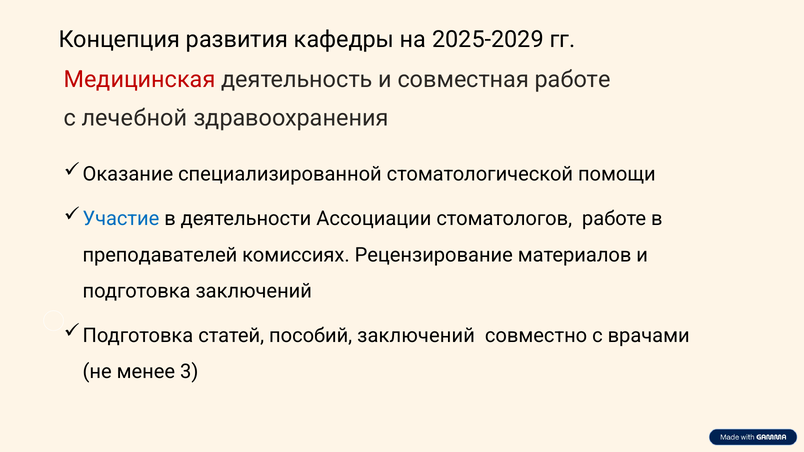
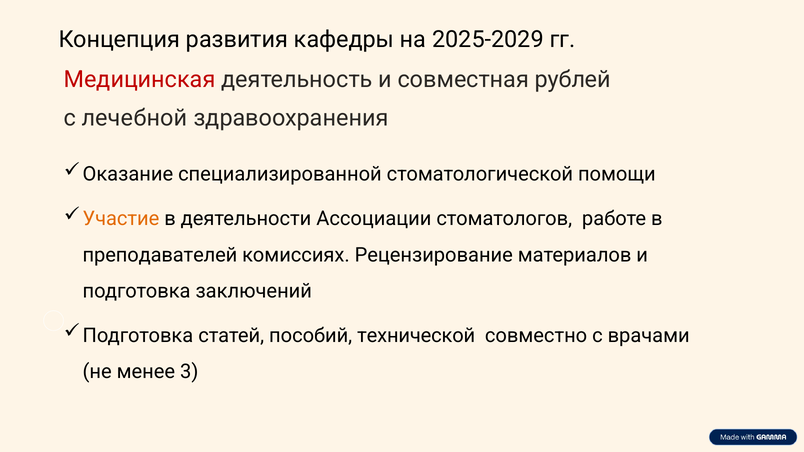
совместная работе: работе -> рублей (573, 79)
Участие colour: blue -> orange (121, 219)
пособий заключений: заключений -> технической (416, 336)
